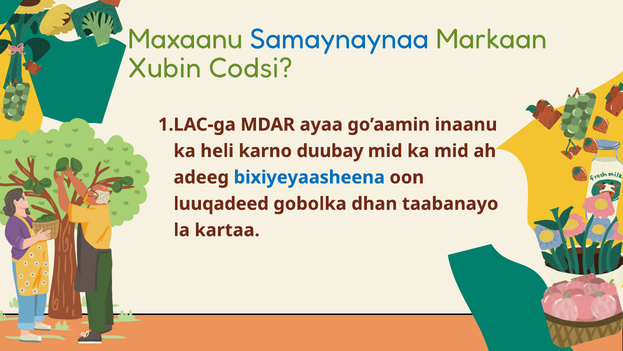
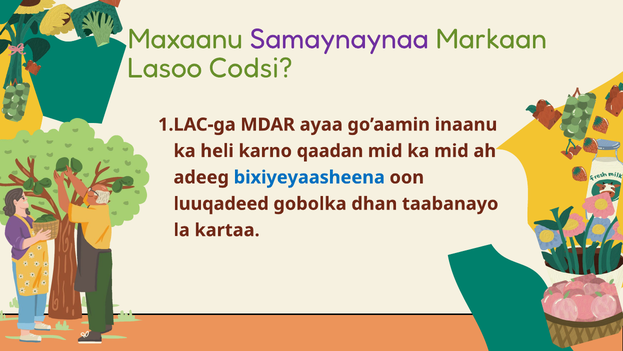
Samaynaynaa colour: blue -> purple (339, 39)
Xubin: Xubin -> Lasoo (165, 68)
duubay: duubay -> qaadan (330, 151)
